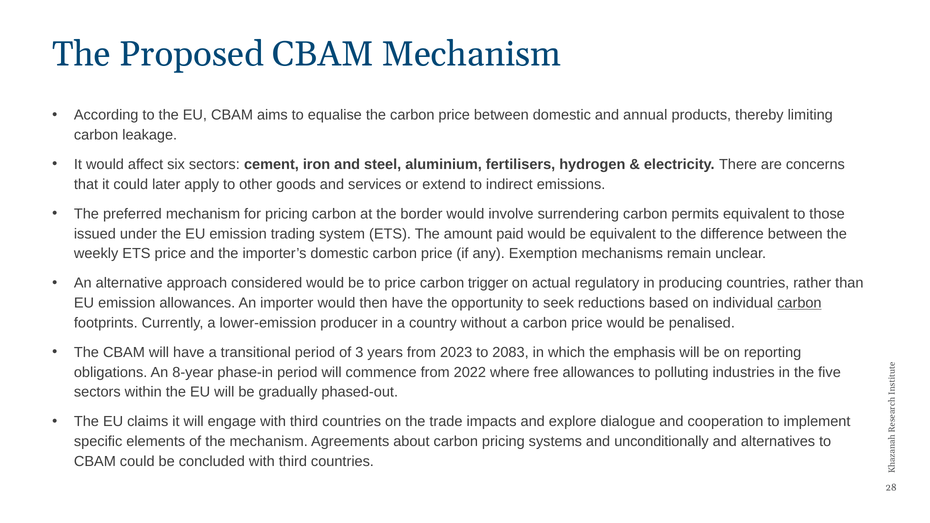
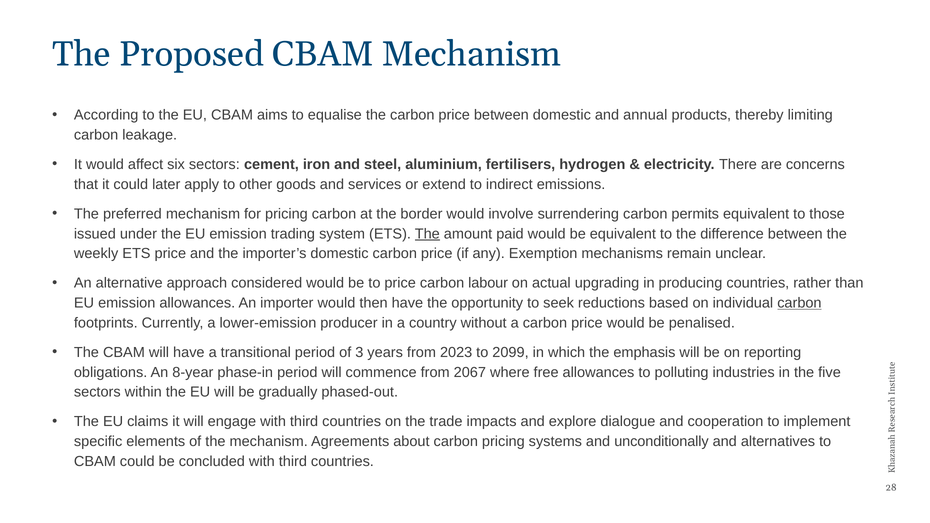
The underline: none -> present (427, 234)
trigger: trigger -> labour (488, 283)
regulatory: regulatory -> upgrading (607, 283)
2083: 2083 -> 2099 (511, 352)
2022: 2022 -> 2067 (470, 372)
